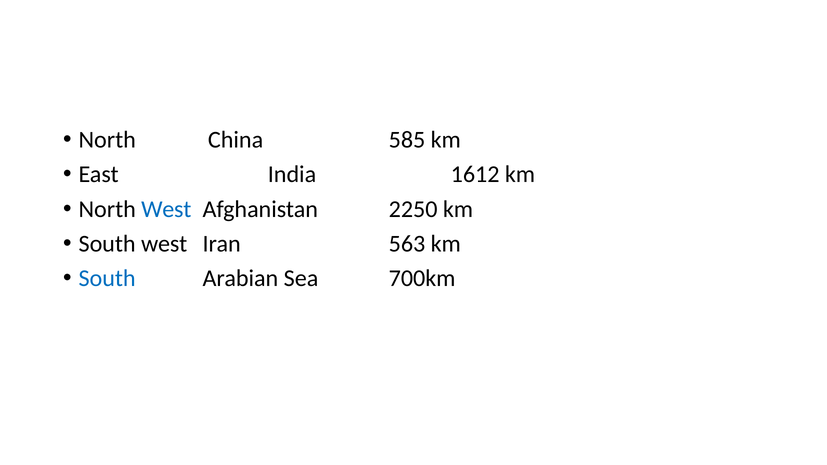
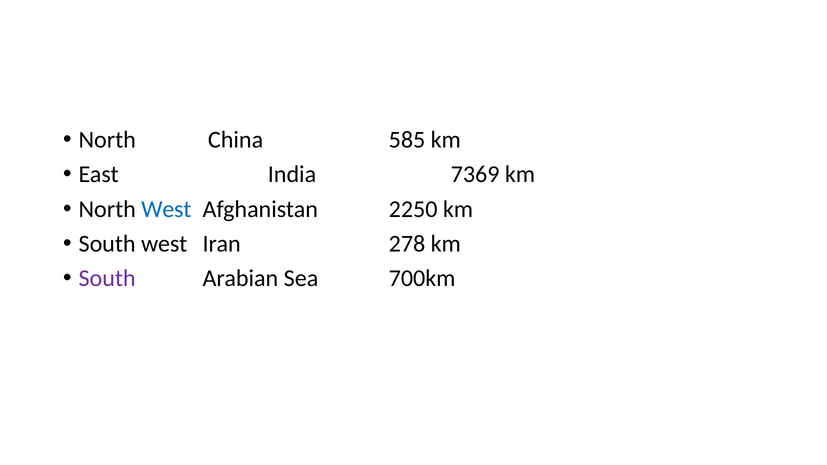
1612: 1612 -> 7369 (475, 174)
563: 563 -> 278 (407, 244)
South colour: blue -> purple (107, 279)
